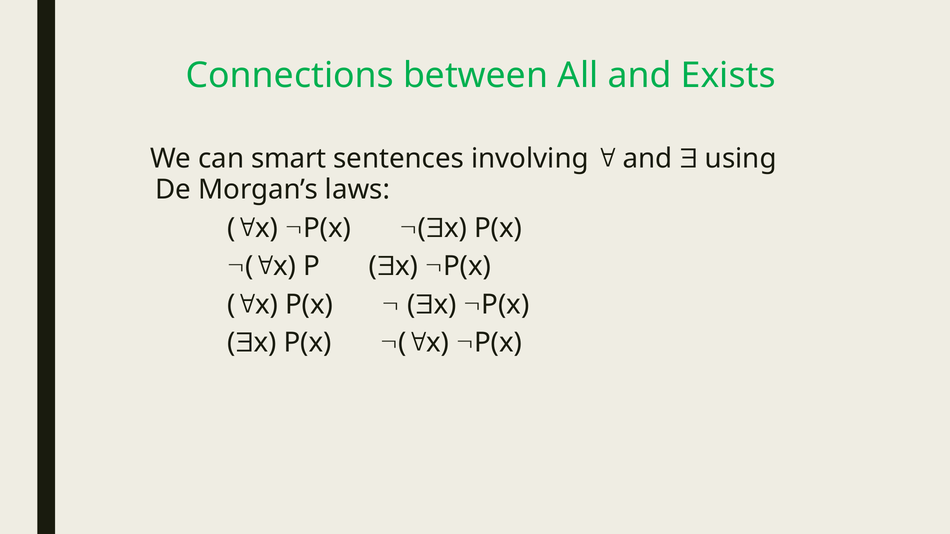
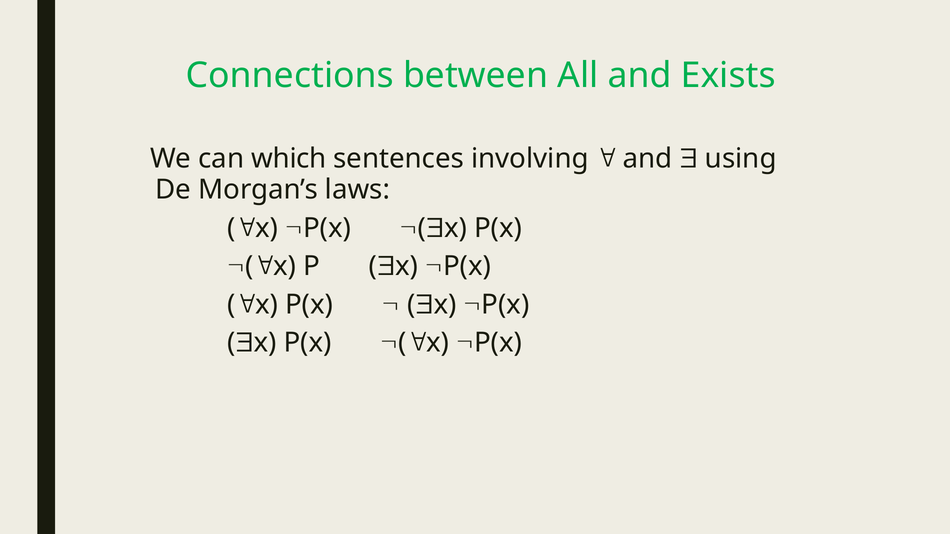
smart: smart -> which (289, 159)
